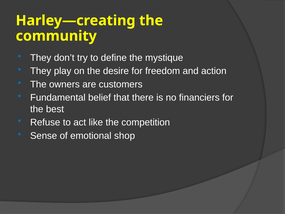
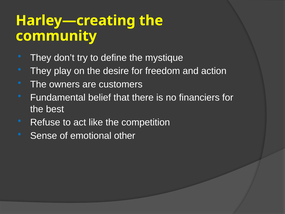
shop: shop -> other (125, 136)
